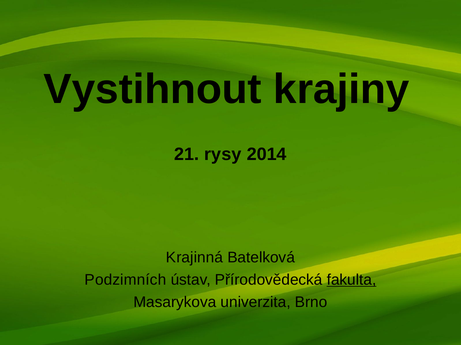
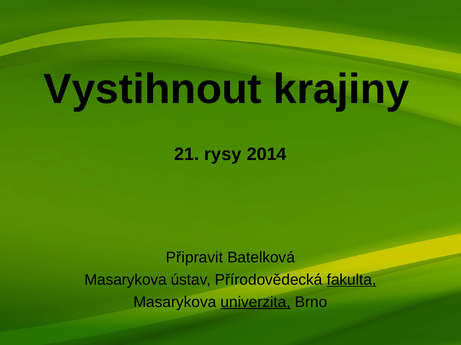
Krajinná: Krajinná -> Připravit (195, 258)
Podzimních: Podzimních -> Masarykova (126, 280)
univerzita underline: none -> present (256, 303)
